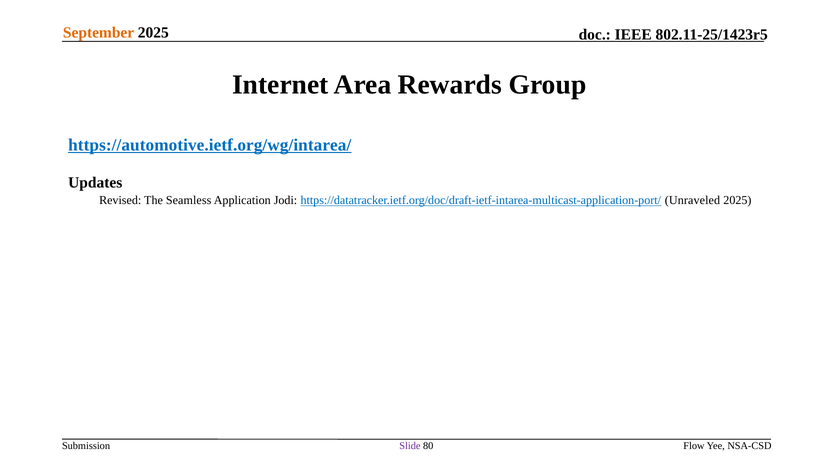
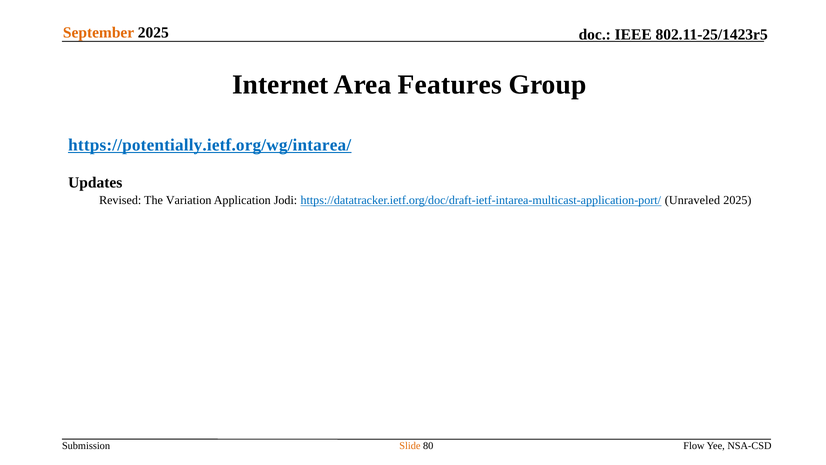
Rewards: Rewards -> Features (450, 84)
https://automotive.ietf.org/wg/intarea/: https://automotive.ietf.org/wg/intarea/ -> https://potentially.ietf.org/wg/intarea/ (210, 145)
Seamless: Seamless -> Variation (189, 200)
Slide colour: purple -> orange (410, 446)
